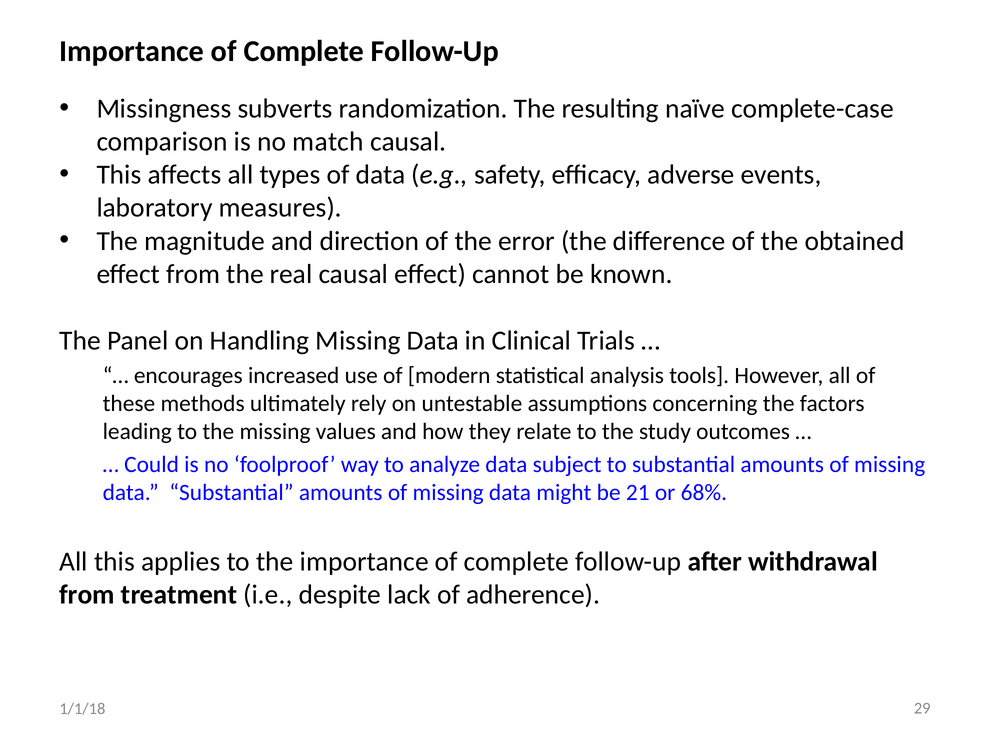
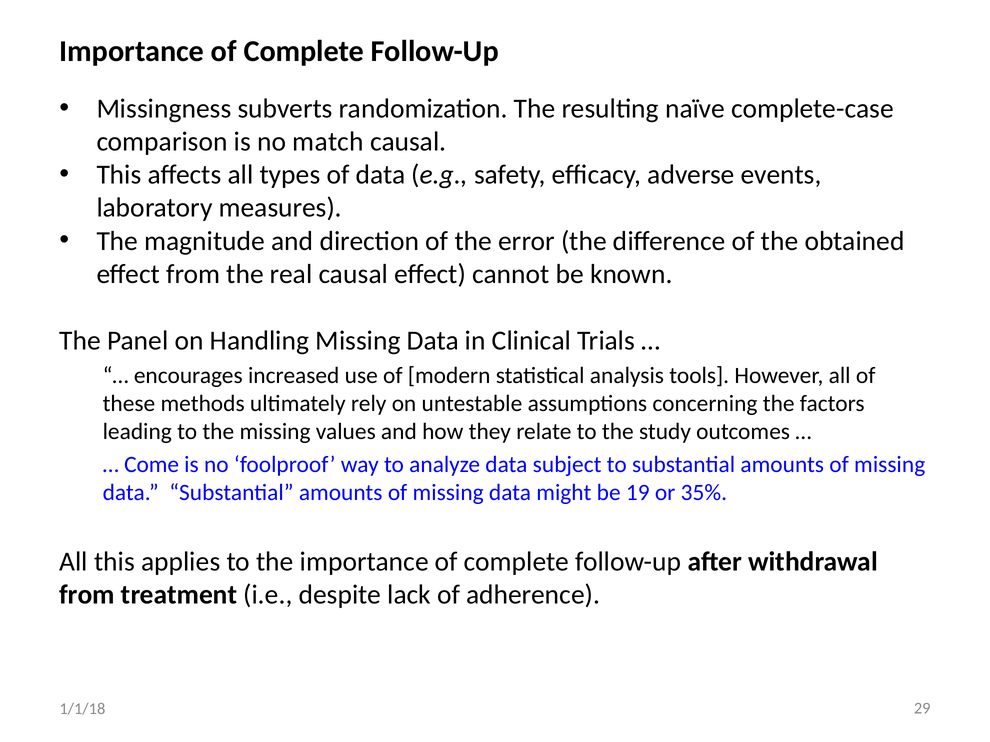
Could: Could -> Come (152, 465)
21: 21 -> 19 (638, 493)
68%: 68% -> 35% (704, 493)
